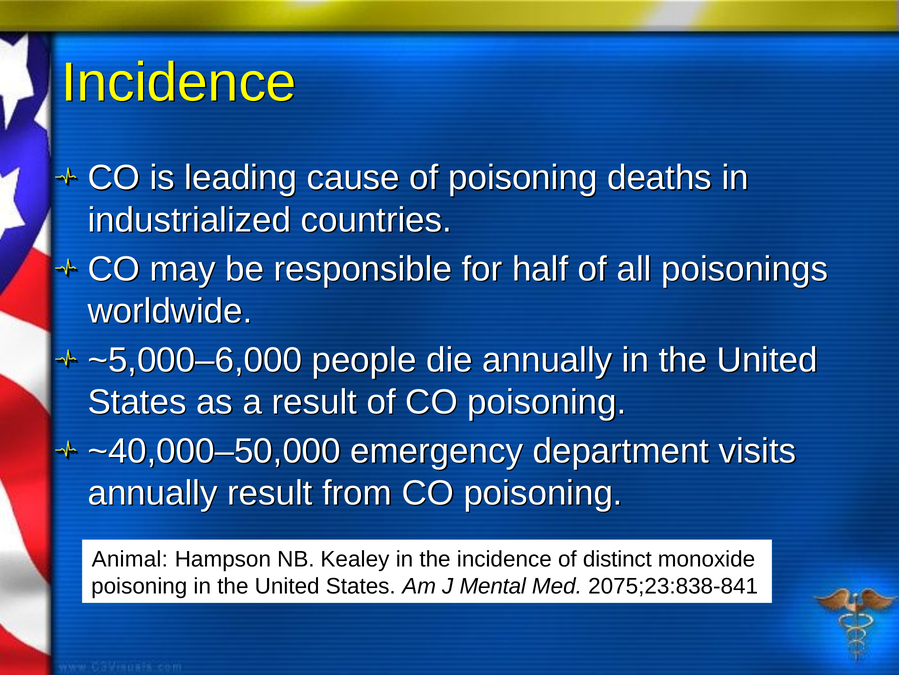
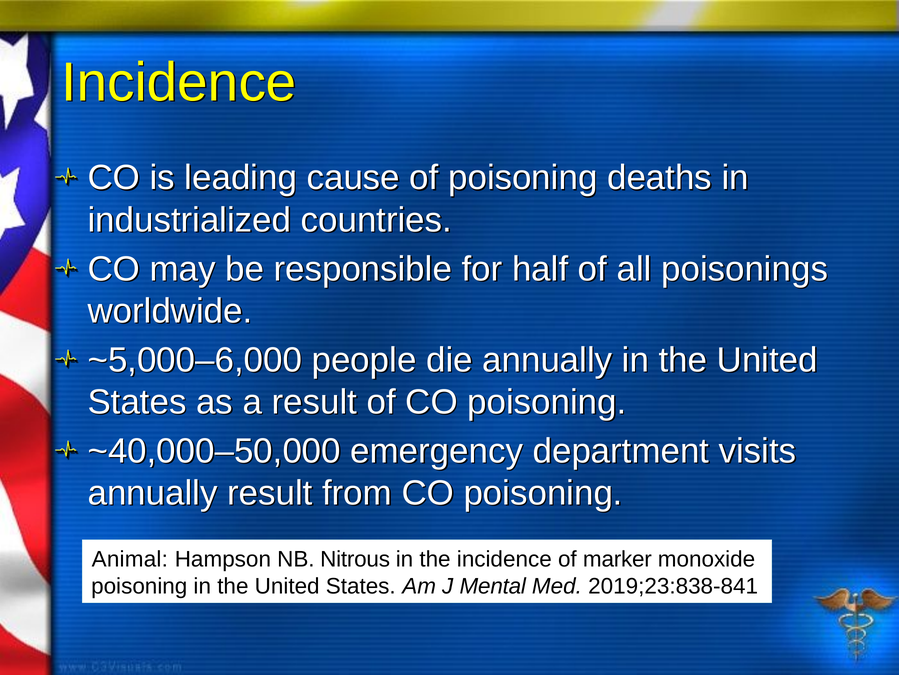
Kealey: Kealey -> Nitrous (355, 559)
distinct: distinct -> marker (617, 559)
2075;23:838-841: 2075;23:838-841 -> 2019;23:838-841 (673, 586)
